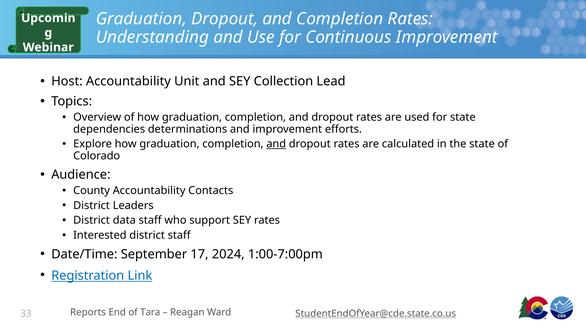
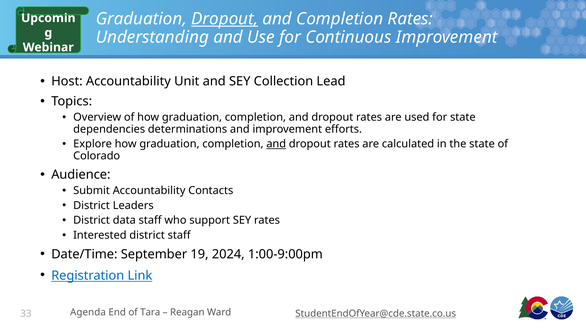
Dropout underline: none -> present (225, 19)
County: County -> Submit (92, 191)
17: 17 -> 19 (200, 255)
1:00-7:00pm: 1:00-7:00pm -> 1:00-9:00pm (285, 255)
Reports: Reports -> Agenda (88, 313)
